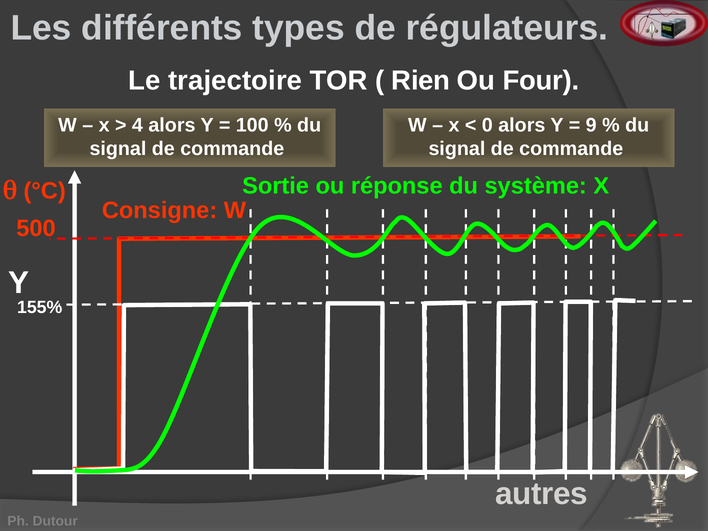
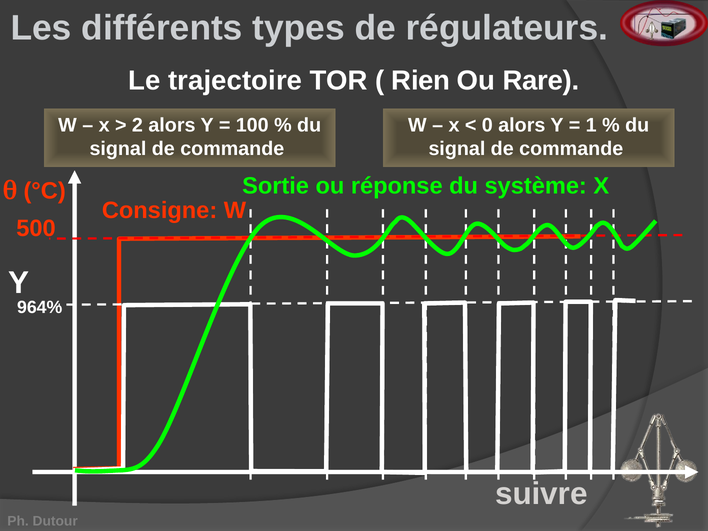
Four: Four -> Rare (541, 81)
4: 4 -> 2 (137, 125)
9: 9 -> 1 (591, 125)
155%: 155% -> 964% (40, 308)
autres: autres -> suivre (541, 494)
